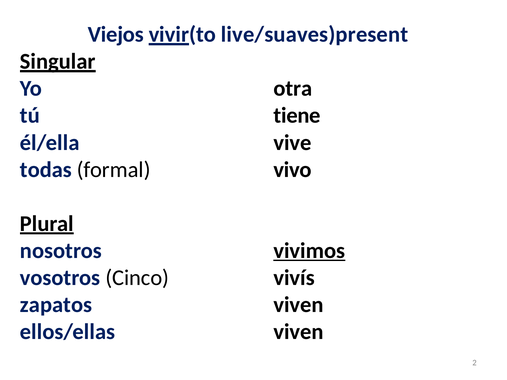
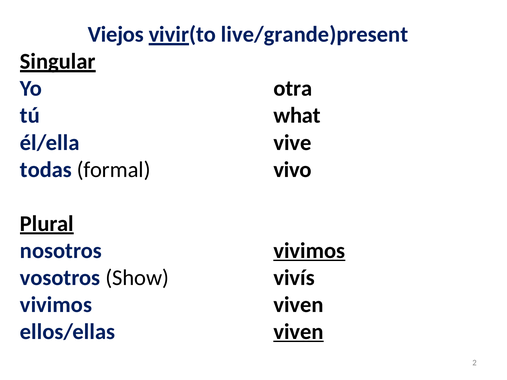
live/suaves)present: live/suaves)present -> live/grande)present (315, 34)
tiene: tiene -> what (297, 116)
Cinco: Cinco -> Show (137, 278)
zapatos: zapatos -> vivimos (56, 305)
viven underline: none -> present (299, 332)
